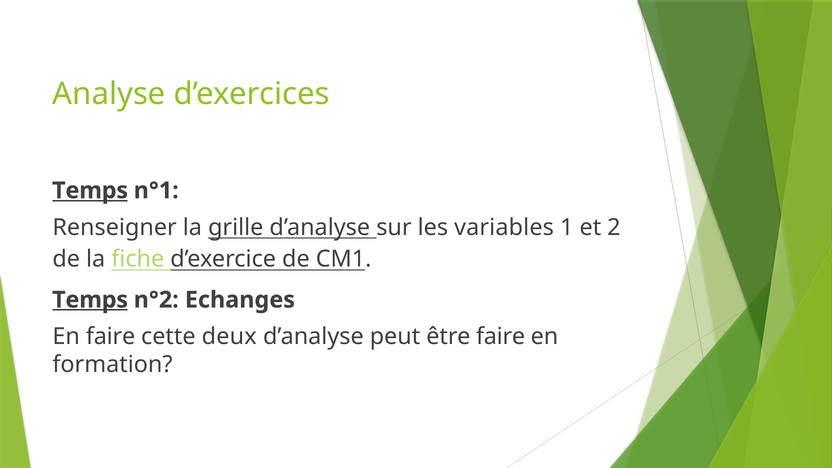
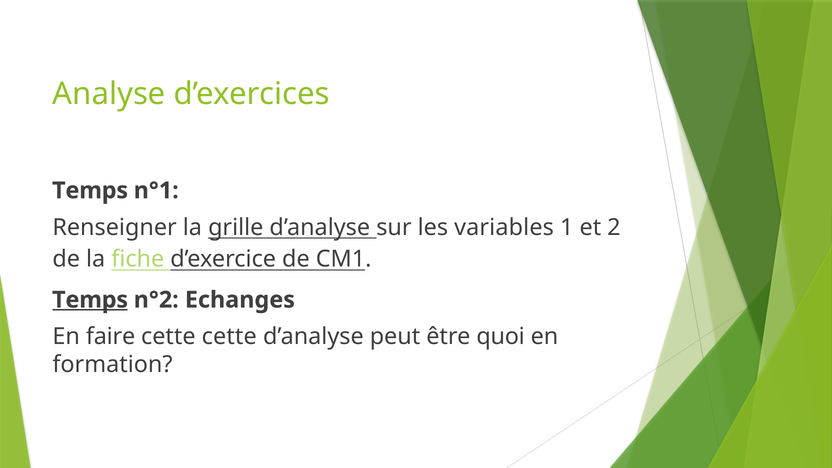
Temps underline: present -> none (90, 191)
cette deux: deux -> cette (229, 337)
être faire: faire -> quoi (501, 337)
